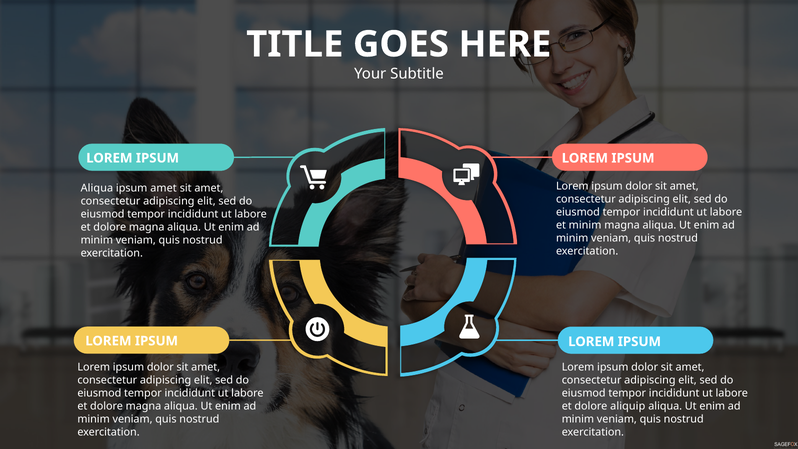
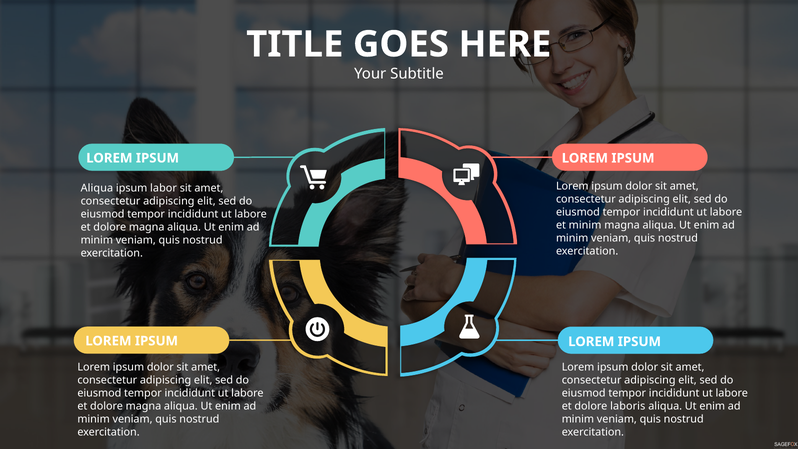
ipsum amet: amet -> labor (164, 188)
aliquip: aliquip -> laboris (628, 406)
